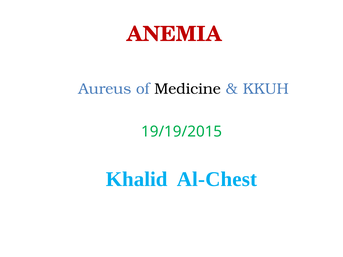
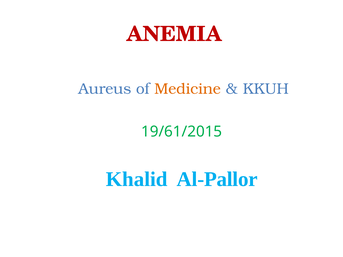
Medicine colour: black -> orange (188, 89)
19/19/2015: 19/19/2015 -> 19/61/2015 (182, 132)
Al-Chest: Al-Chest -> Al-Pallor (217, 179)
